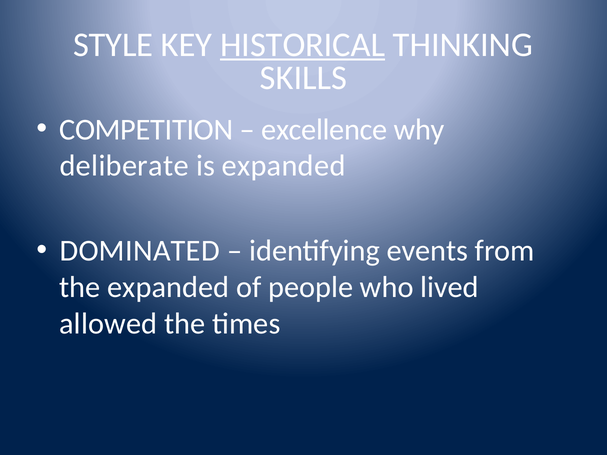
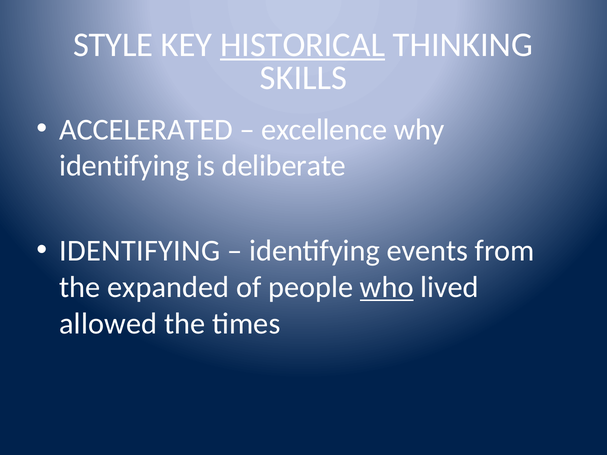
COMPETITION: COMPETITION -> ACCELERATED (146, 130)
deliberate: deliberate -> identifying (124, 166)
is expanded: expanded -> deliberate (284, 166)
DOMINATED: DOMINATED -> IDENTIFYING (140, 251)
who underline: none -> present (387, 287)
